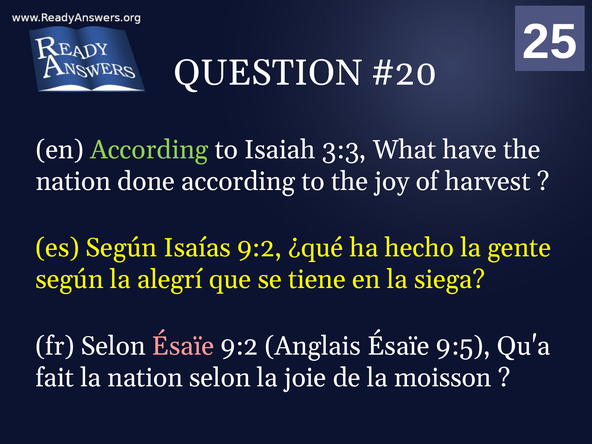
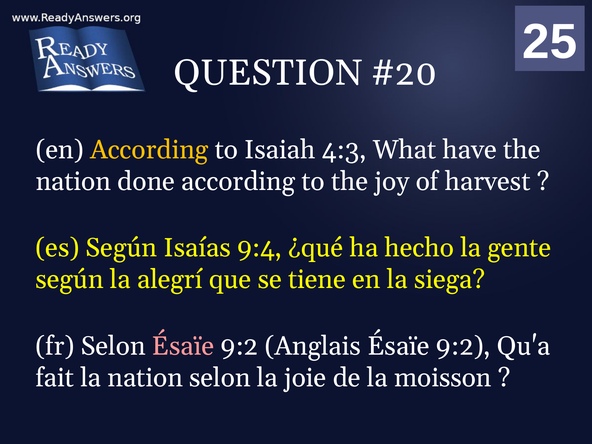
According colour: light green -> yellow (149, 150)
3:3: 3:3 -> 4:3 (344, 150)
Isaías 9:2: 9:2 -> 9:4 (259, 248)
Anglais Ésaïe 9:5: 9:5 -> 9:2 (463, 346)
